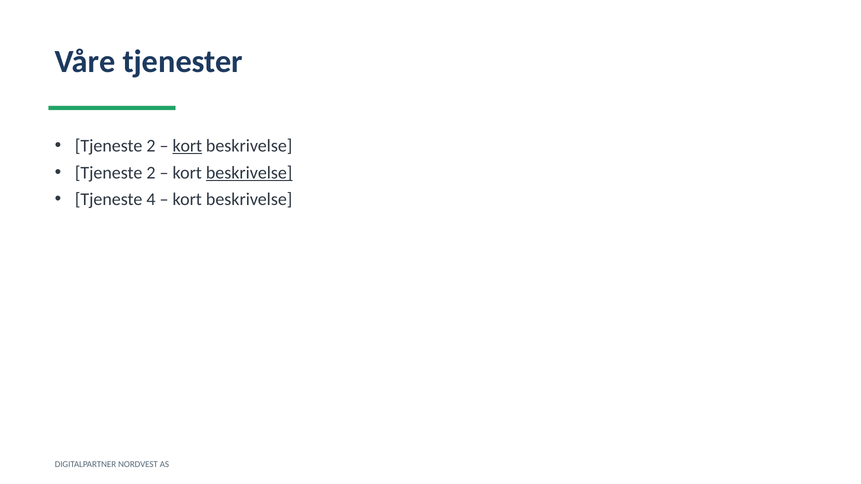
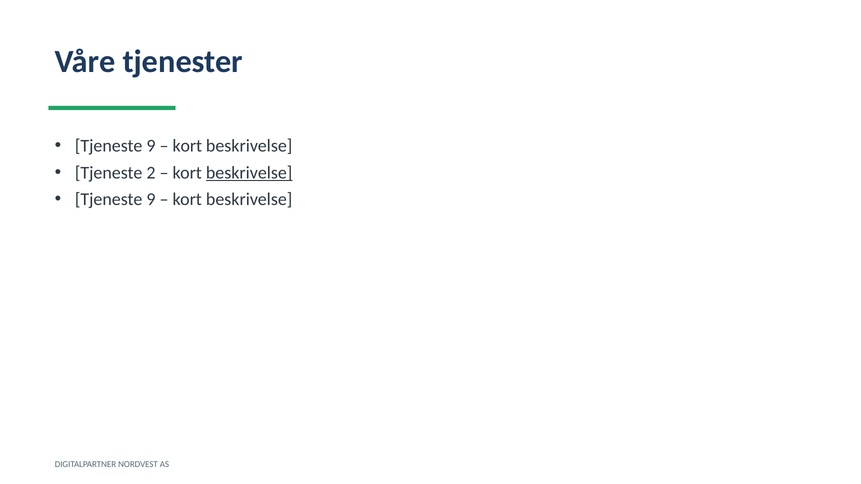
2: 2 -> 9 (151, 146)
kort underline: present -> none (187, 146)
4: 4 -> 9 (151, 200)
